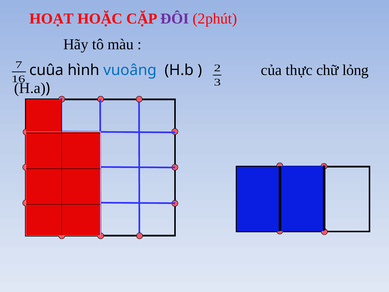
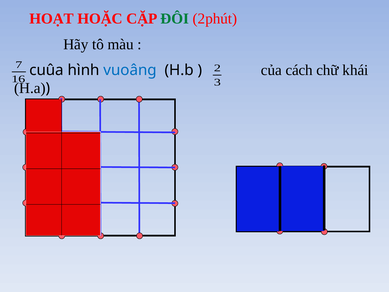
ĐÔI colour: purple -> green (175, 19)
thực: thực -> cách (299, 70)
lỏng: lỏng -> khái (355, 70)
